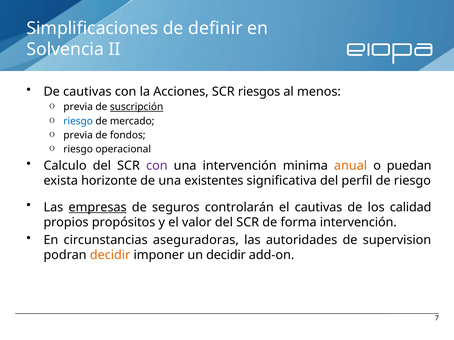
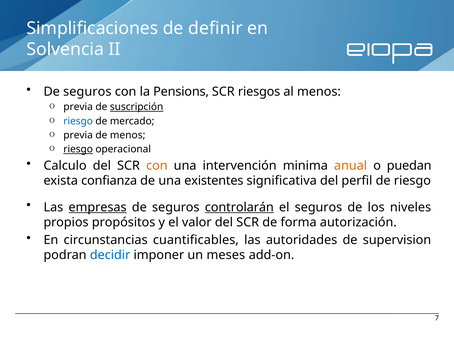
cautivas: cautivas -> seguros (87, 92)
Acciones: Acciones -> Pensions (181, 92)
de fondos: fondos -> menos (128, 135)
riesgo underline: none -> present (78, 150)
con colour: purple -> orange (157, 166)
horizonte: horizonte -> confianza (109, 181)
controlarán underline: none -> present (239, 207)
el cautivas: cautivas -> seguros (318, 207)
calidad: calidad -> niveles (411, 207)
forma intervención: intervención -> autorización (358, 223)
aseguradoras: aseguradoras -> cuantificables (196, 240)
decidir colour: orange -> blue (110, 255)
un decidir: decidir -> meses (226, 255)
